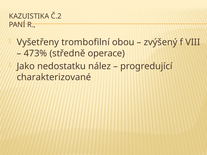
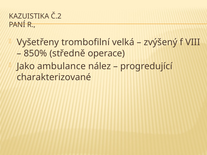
obou: obou -> velká (123, 42)
473%: 473% -> 850% (35, 53)
nedostatku: nedostatku -> ambulance (61, 66)
